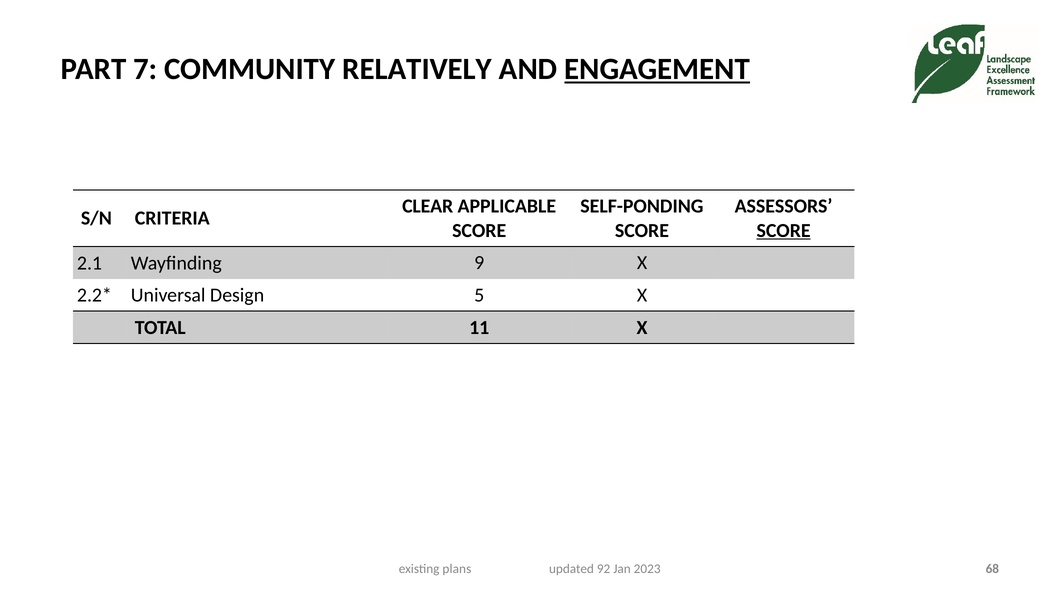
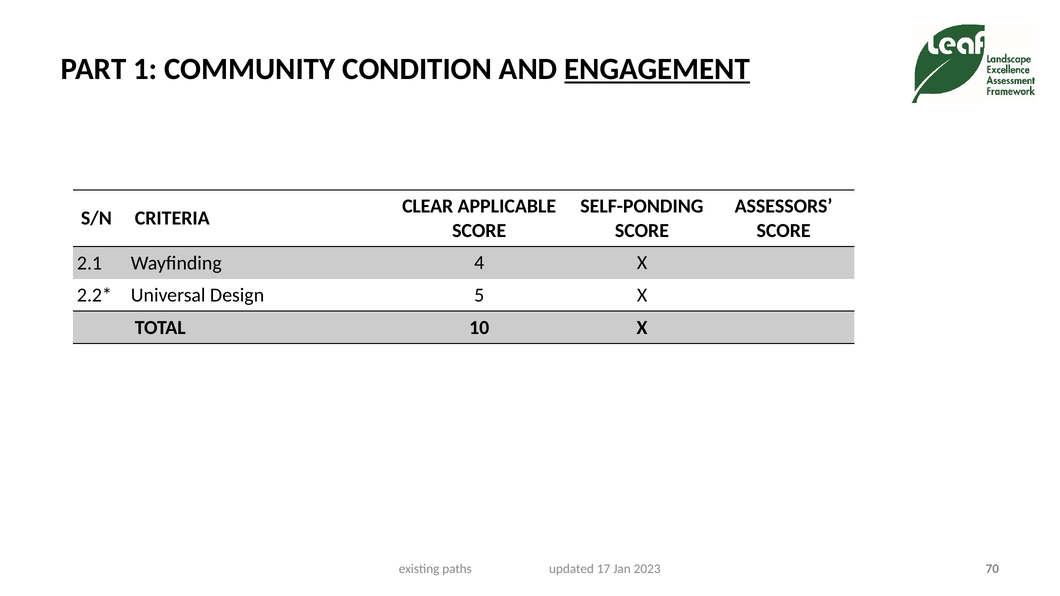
7: 7 -> 1 (145, 69)
RELATIVELY: RELATIVELY -> CONDITION (417, 69)
SCORE underline: present -> none (784, 231)
9: 9 -> 4 (479, 263)
11: 11 -> 10 (479, 328)
plans: plans -> paths (457, 569)
92: 92 -> 17 (604, 569)
68: 68 -> 70 (992, 569)
